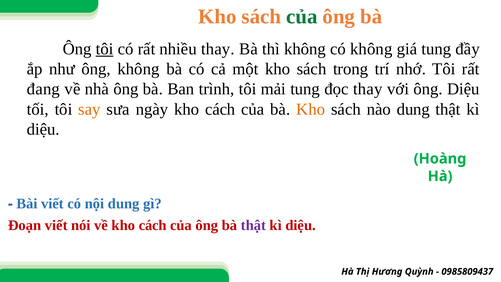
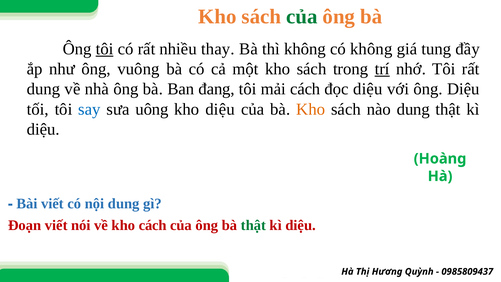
ông không: không -> vuông (139, 69)
trí underline: none -> present (382, 69)
đang: đang -> dung (44, 89)
trình: trình -> đang (217, 89)
mải tung: tung -> cách (305, 89)
đọc thay: thay -> diệu (368, 89)
say colour: orange -> blue (89, 109)
ngày: ngày -> uông (152, 109)
cách: cách -> diệu (220, 109)
thật colour: purple -> green (253, 225)
